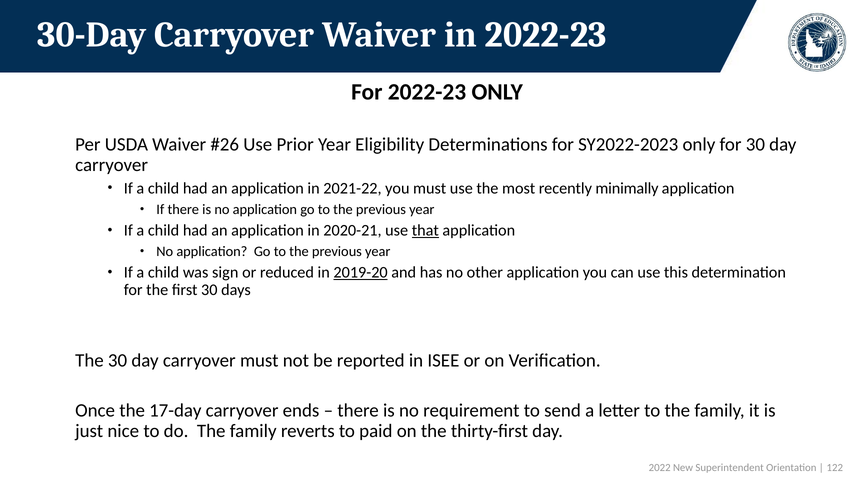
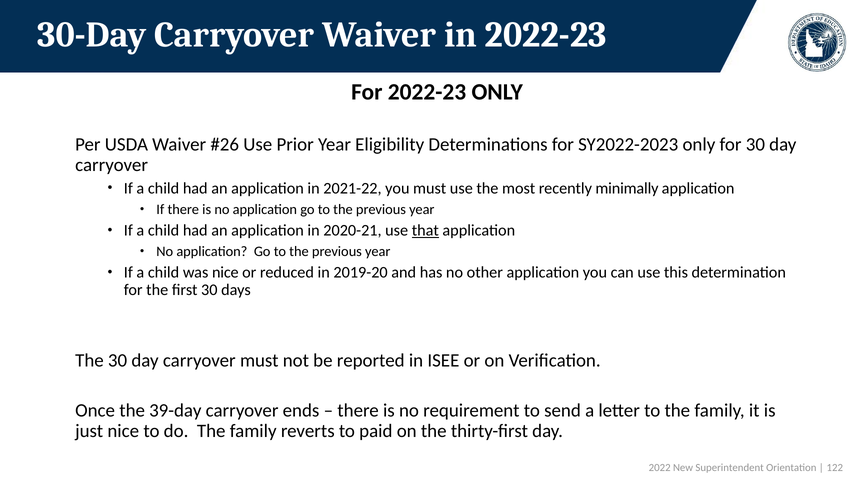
was sign: sign -> nice (225, 272)
2019-20 underline: present -> none (361, 272)
17-day: 17-day -> 39-day (175, 410)
